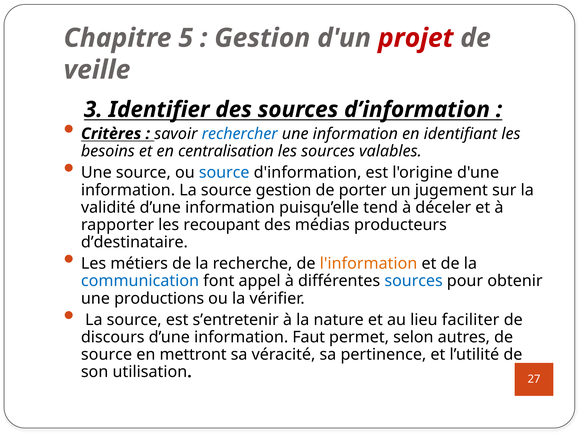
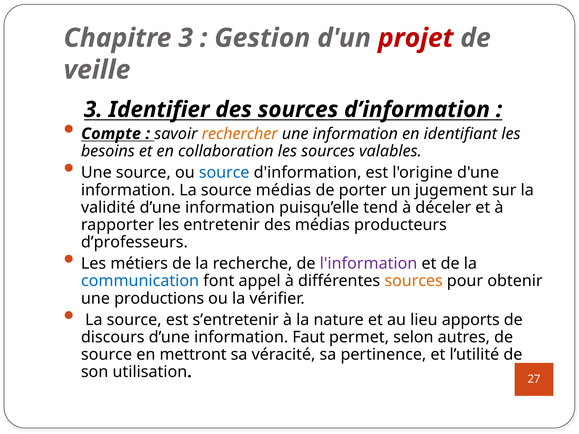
Chapitre 5: 5 -> 3 (186, 38)
Critères: Critères -> Compte (111, 134)
rechercher colour: blue -> orange (240, 134)
centralisation: centralisation -> collaboration (226, 151)
source gestion: gestion -> médias (283, 190)
recoupant: recoupant -> entretenir (222, 225)
d’destinataire: d’destinataire -> d’professeurs (134, 242)
l'information colour: orange -> purple (368, 264)
sources colour: blue -> orange (414, 281)
faciliter: faciliter -> apports (471, 320)
